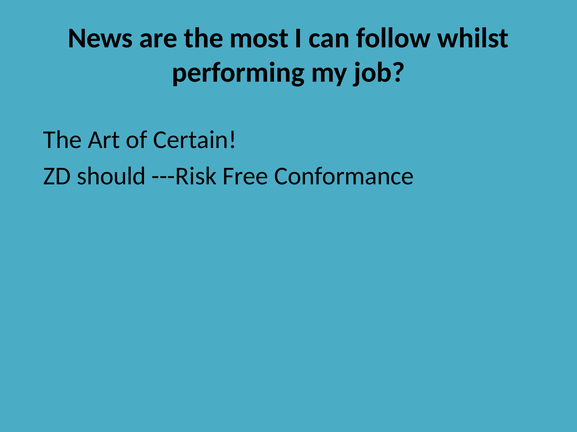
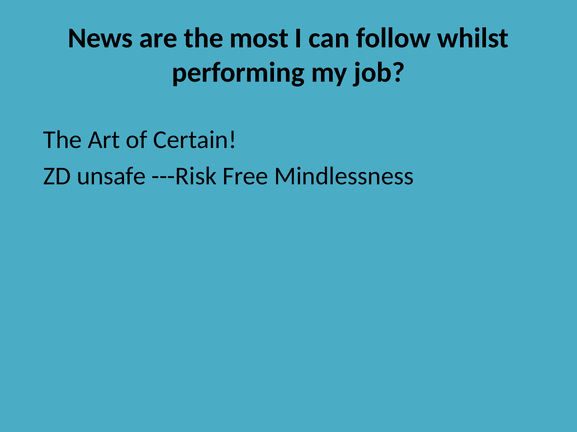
should: should -> unsafe (111, 177)
Conformance: Conformance -> Mindlessness (344, 177)
